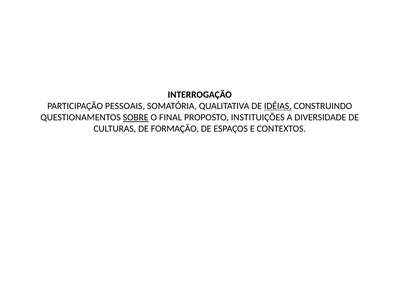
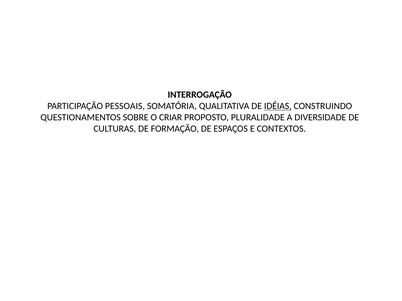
SOBRE underline: present -> none (136, 118)
FINAL: FINAL -> CRIAR (171, 118)
INSTITUIÇÕES: INSTITUIÇÕES -> PLURALIDADE (258, 118)
